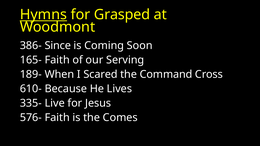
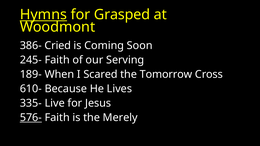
Since: Since -> Cried (58, 46)
165-: 165- -> 245- (31, 60)
Command: Command -> Tomorrow (166, 74)
576- underline: none -> present (31, 118)
Comes: Comes -> Merely (120, 118)
